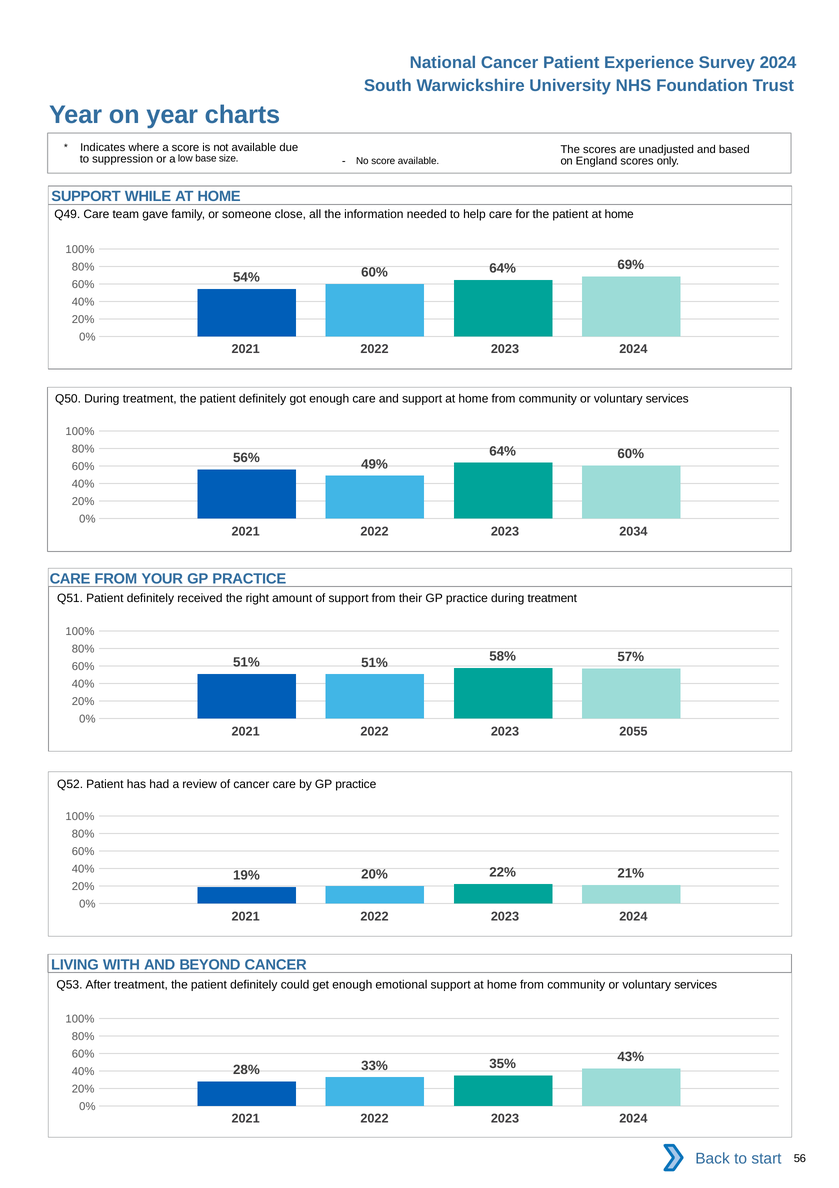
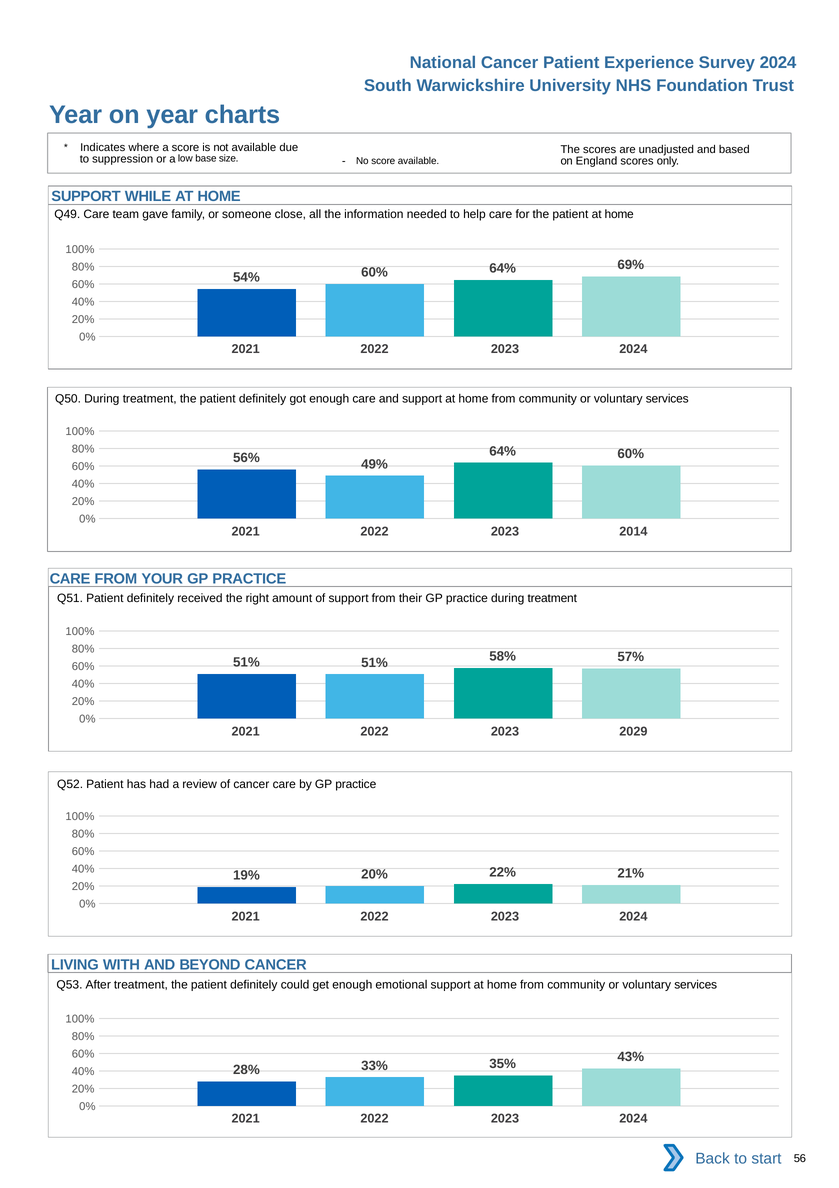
2034: 2034 -> 2014 (633, 531)
2055: 2055 -> 2029 (633, 731)
